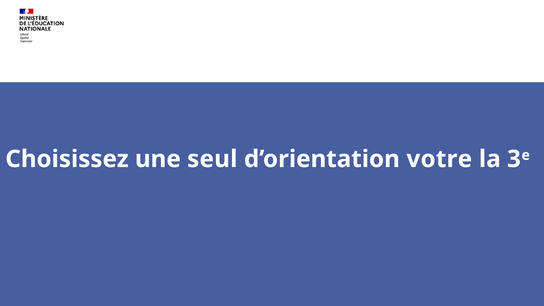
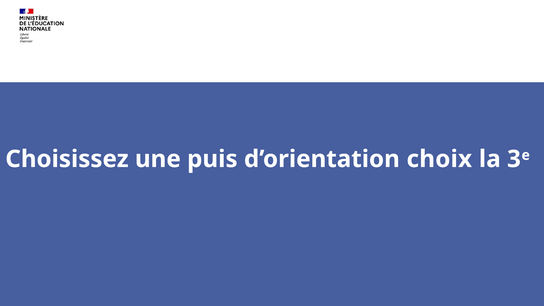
seul: seul -> puis (212, 159)
votre: votre -> choix (439, 159)
